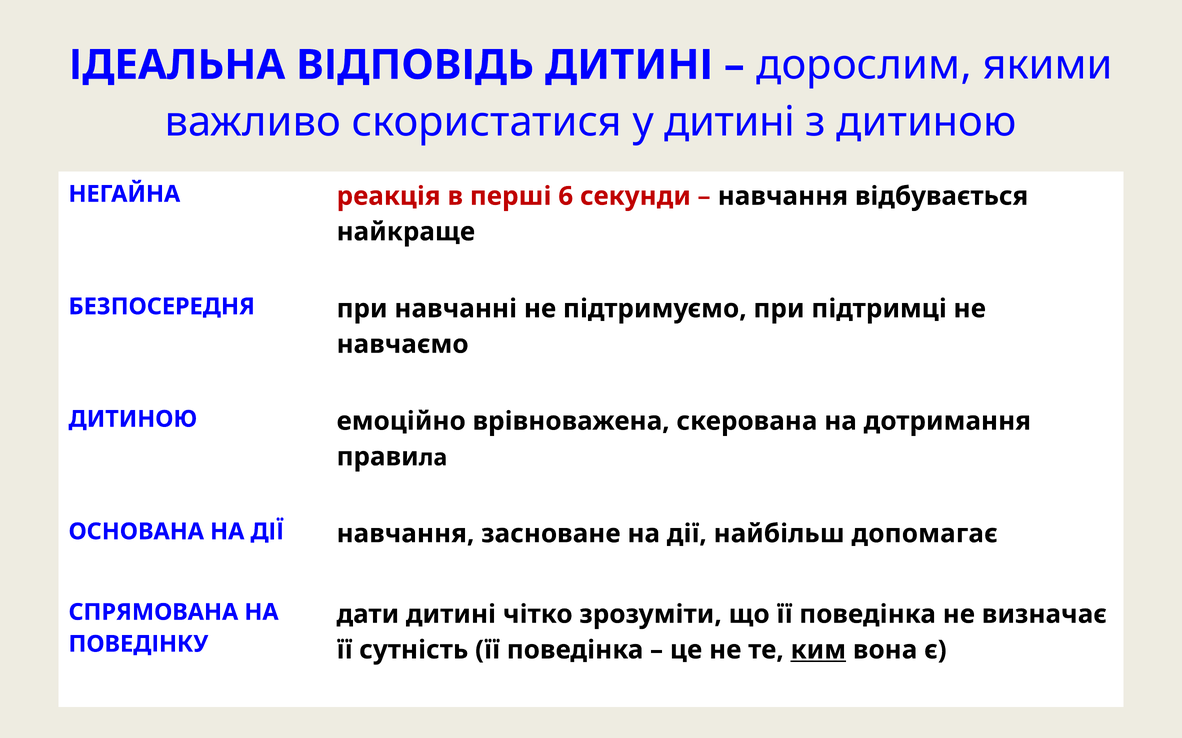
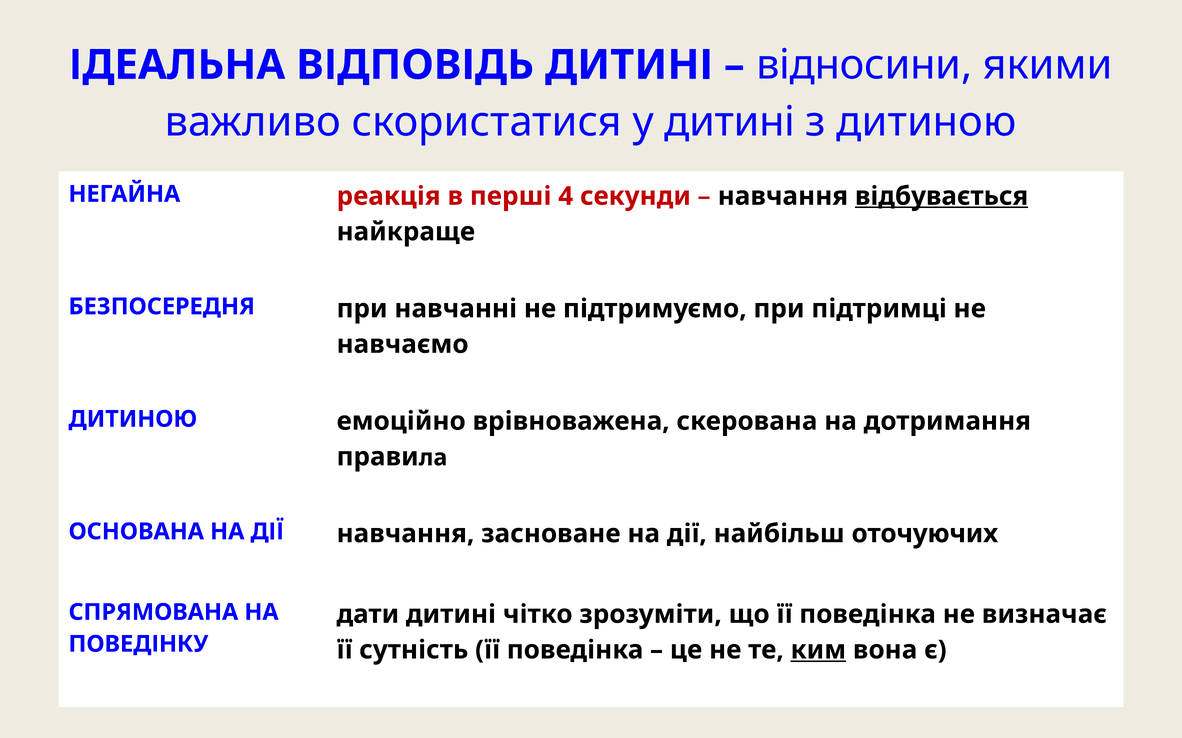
дорослим: дорослим -> відносини (864, 65)
6: 6 -> 4 (566, 196)
відбувається underline: none -> present (942, 196)
допомагає: допомагає -> оточуючих (925, 534)
